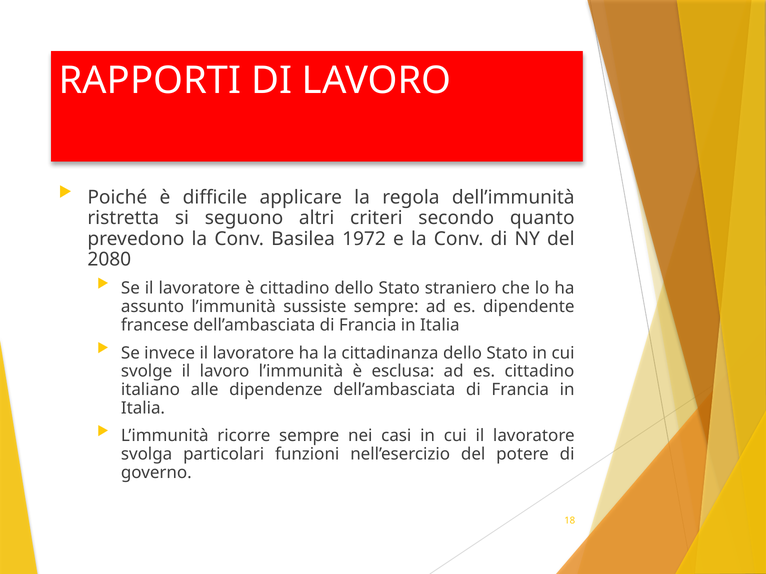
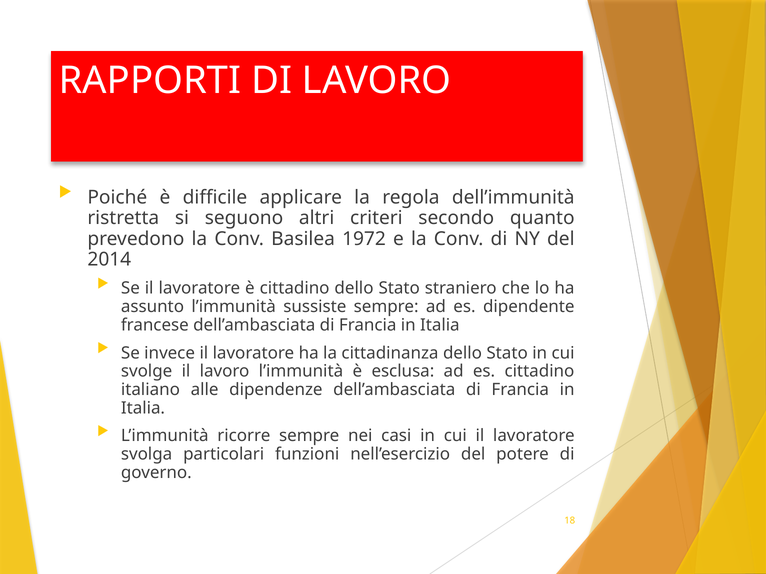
2080: 2080 -> 2014 (109, 260)
